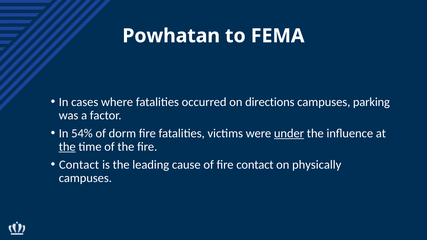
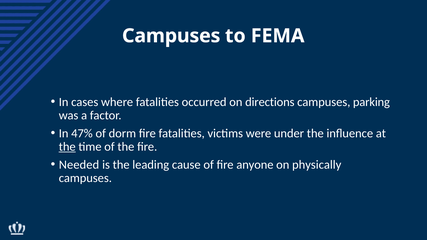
Powhatan: Powhatan -> Campuses (171, 36)
54%: 54% -> 47% (82, 133)
under underline: present -> none (289, 133)
Contact: Contact -> Needed (79, 165)
fire contact: contact -> anyone (255, 165)
